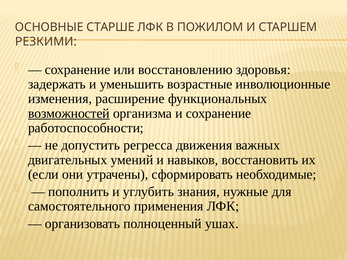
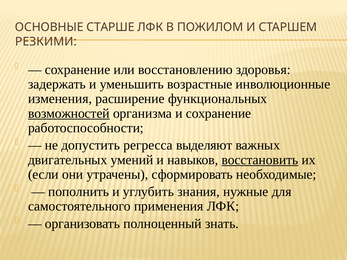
движения: движения -> выделяют (204, 145)
восстановить underline: none -> present (260, 160)
ушах: ушах -> знать (222, 224)
